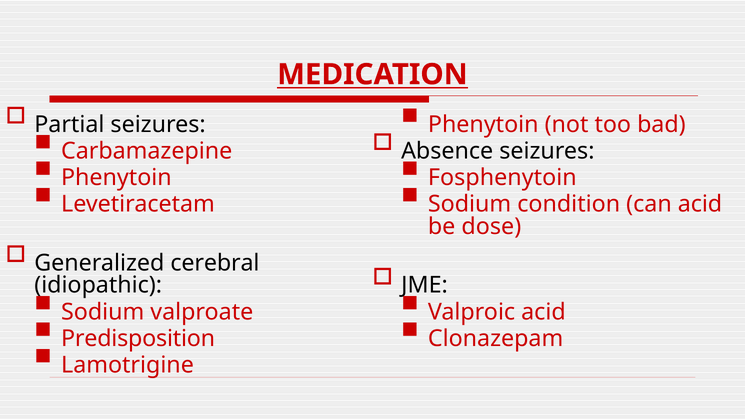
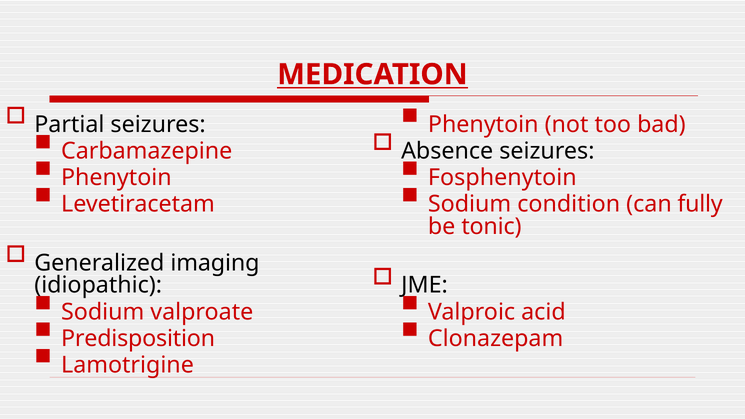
can acid: acid -> fully (700, 204)
dose: dose -> tonic (491, 227)
cerebral: cerebral -> imaging (215, 263)
